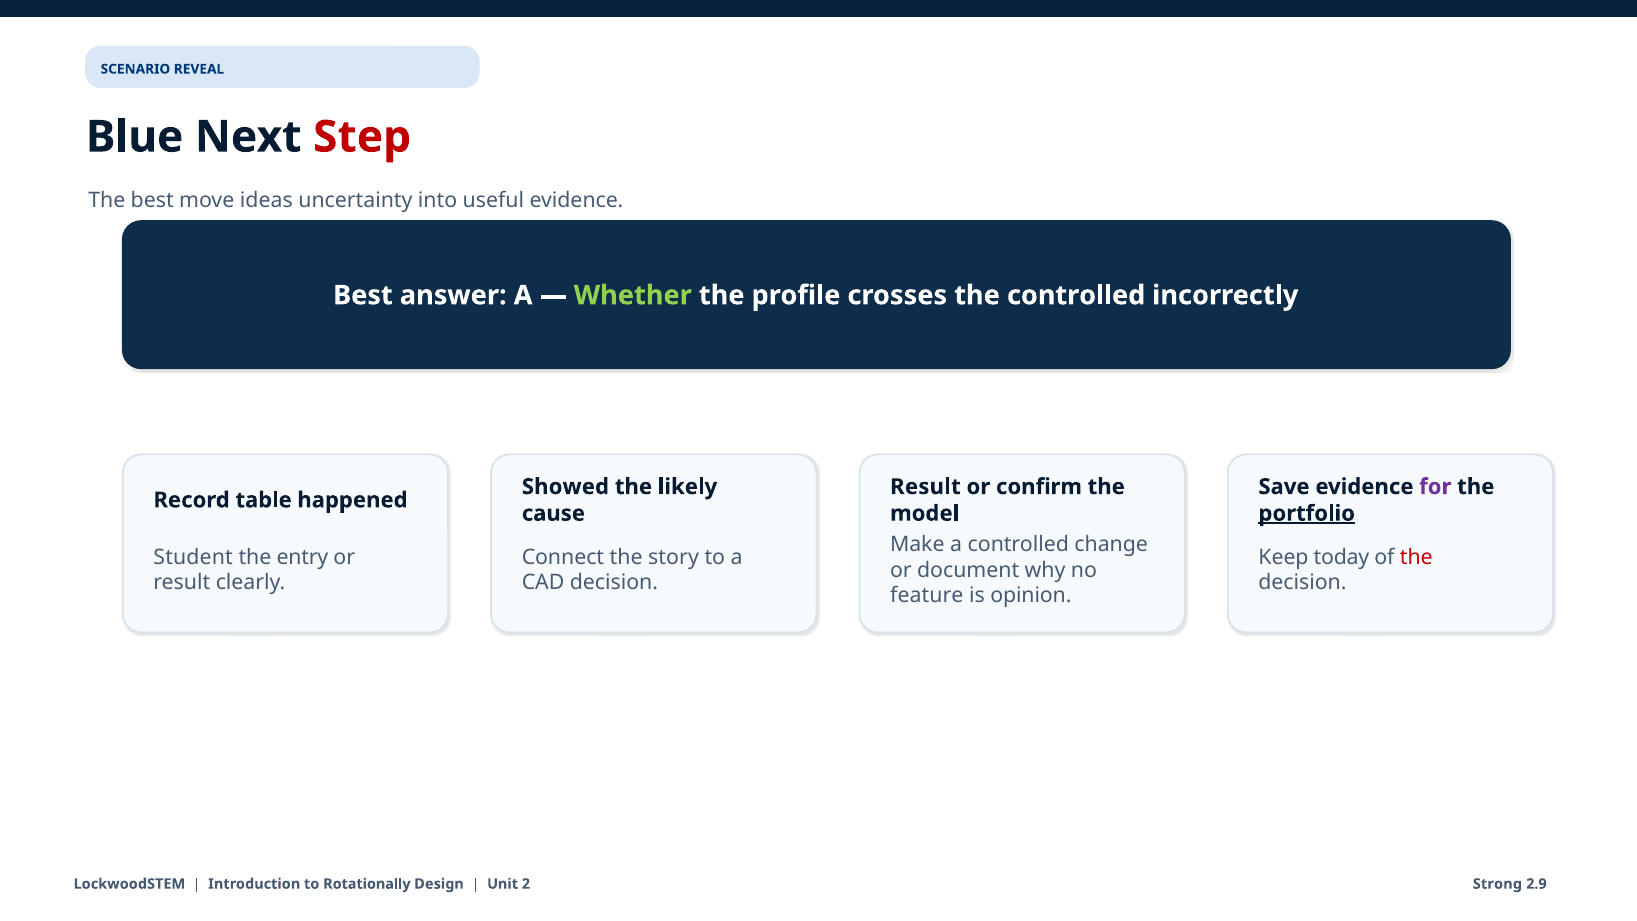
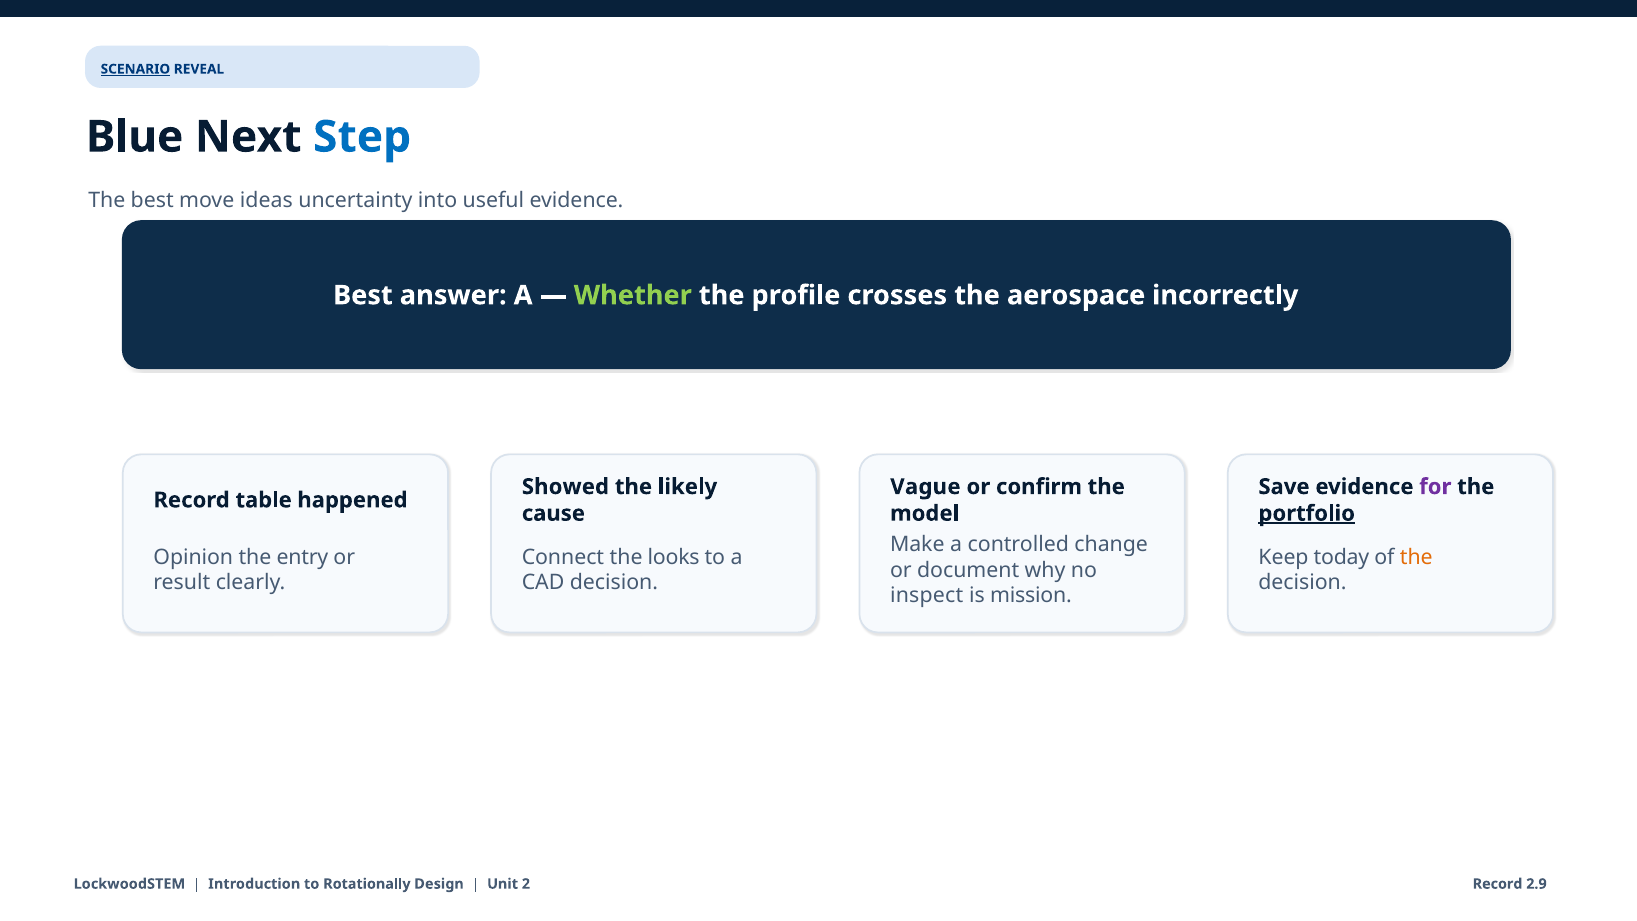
SCENARIO underline: none -> present (135, 69)
Step colour: red -> blue (362, 137)
the controlled: controlled -> aerospace (1076, 295)
Result: Result -> Vague (925, 487)
Student: Student -> Opinion (193, 557)
story: story -> looks (674, 557)
the colour: red -> orange (1416, 557)
feature: feature -> inspect (927, 595)
opinion: opinion -> mission (1031, 595)
2 Strong: Strong -> Record (1498, 884)
